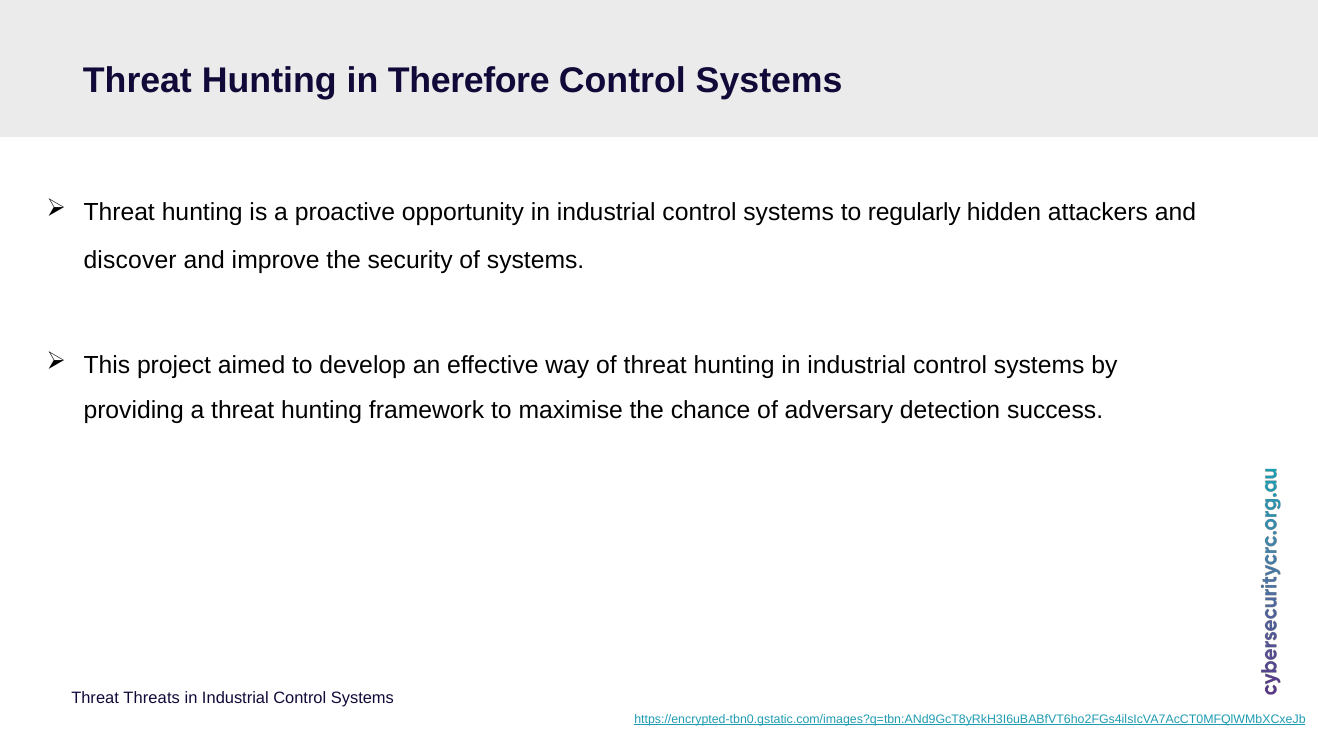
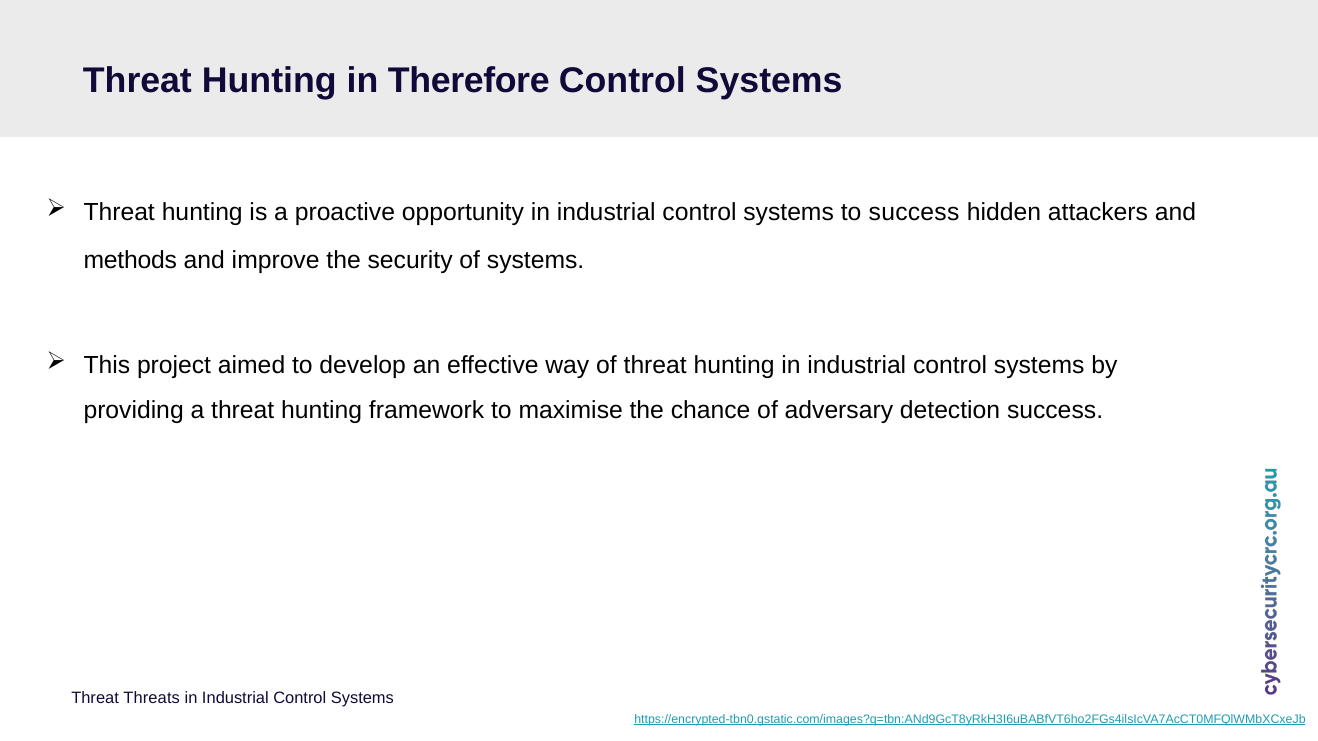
to regularly: regularly -> success (914, 213)
discover: discover -> methods (130, 260)
